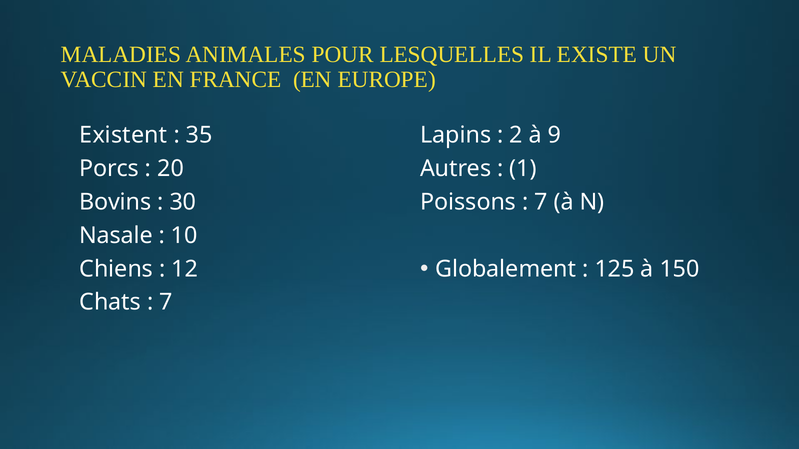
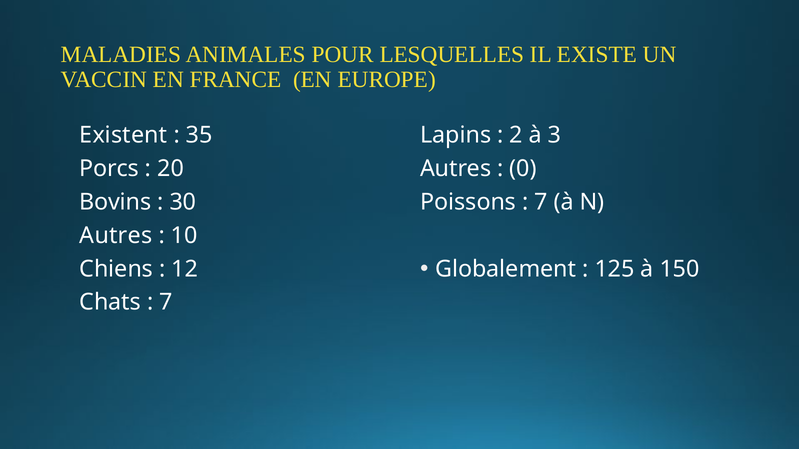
9: 9 -> 3 (555, 135)
1: 1 -> 0 (523, 169)
Nasale: Nasale -> Autres (116, 236)
